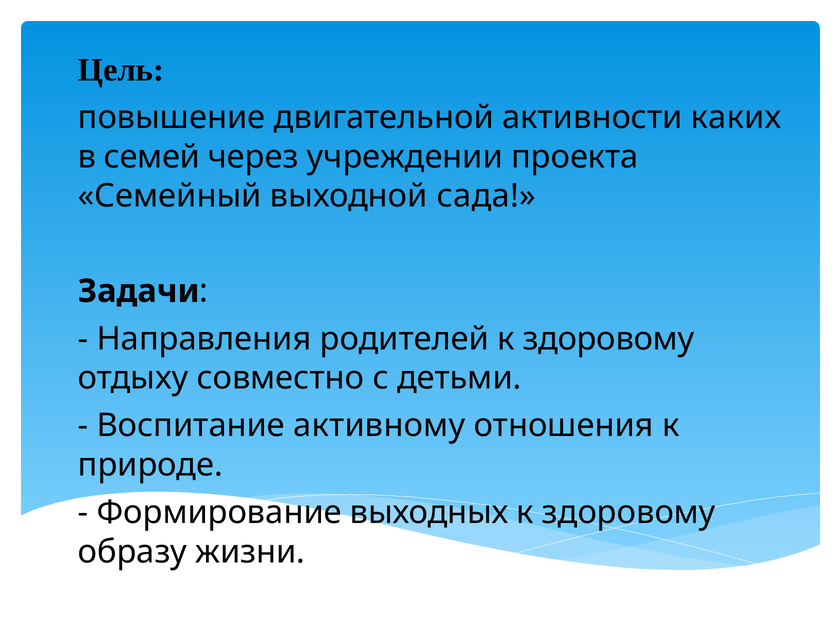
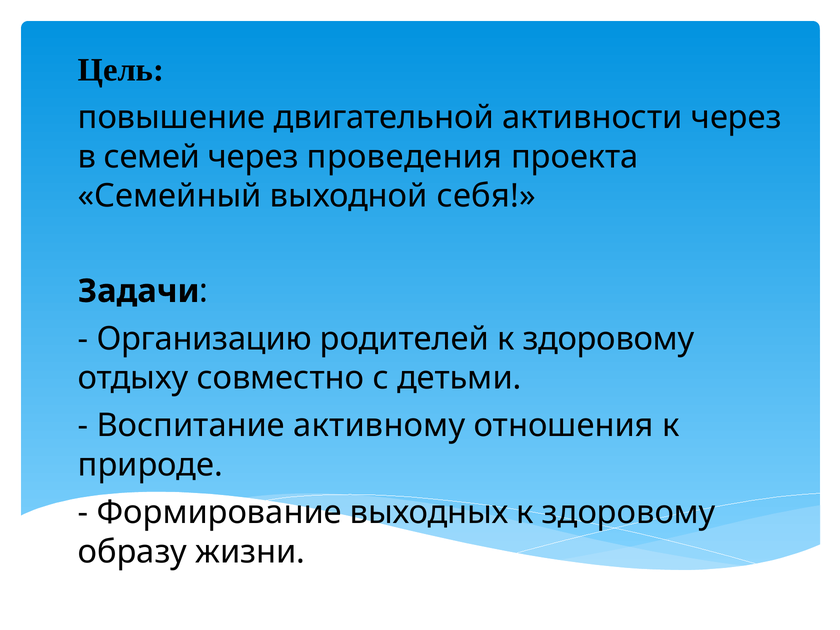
активности каких: каких -> через (736, 117)
учреждении: учреждении -> проведения (405, 157)
сада: сада -> себя (486, 196)
Направления: Направления -> Организацию (204, 339)
